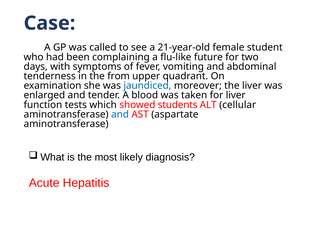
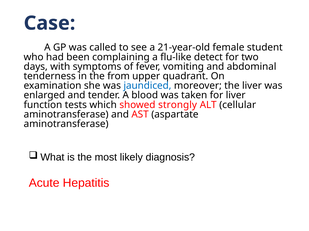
future: future -> detect (208, 57)
students: students -> strongly (178, 105)
and colour: blue -> black (120, 115)
